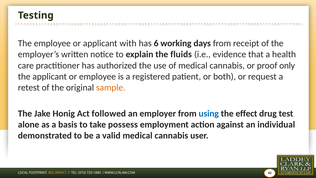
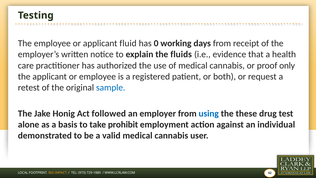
with: with -> fluid (128, 43)
6: 6 -> 0 (156, 43)
sample colour: orange -> blue (111, 88)
effect: effect -> these (246, 113)
possess: possess -> prohibit (123, 124)
